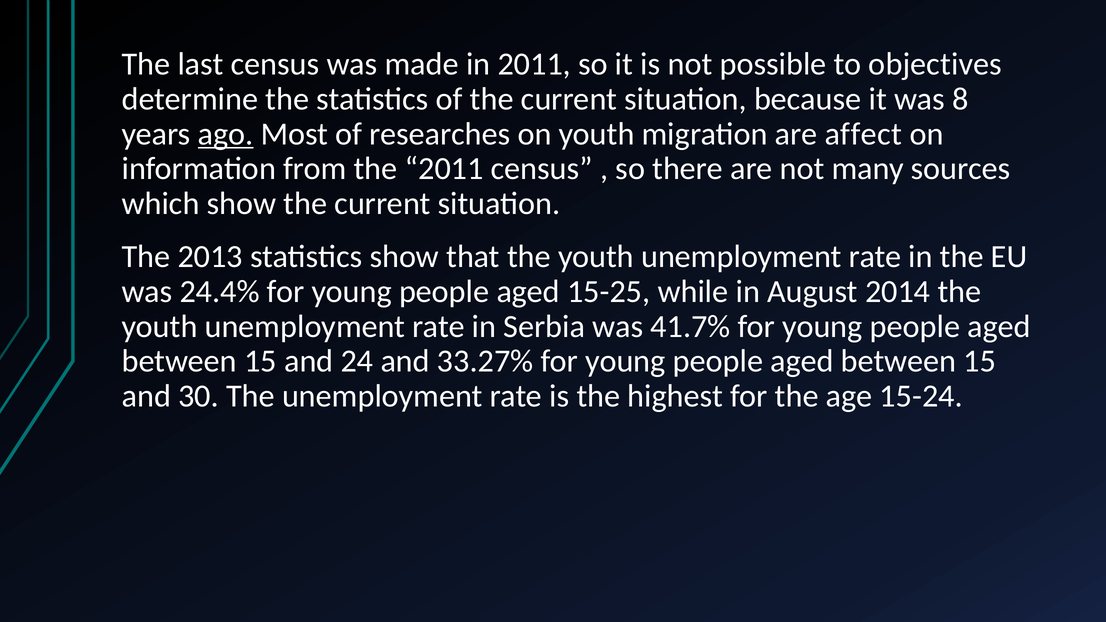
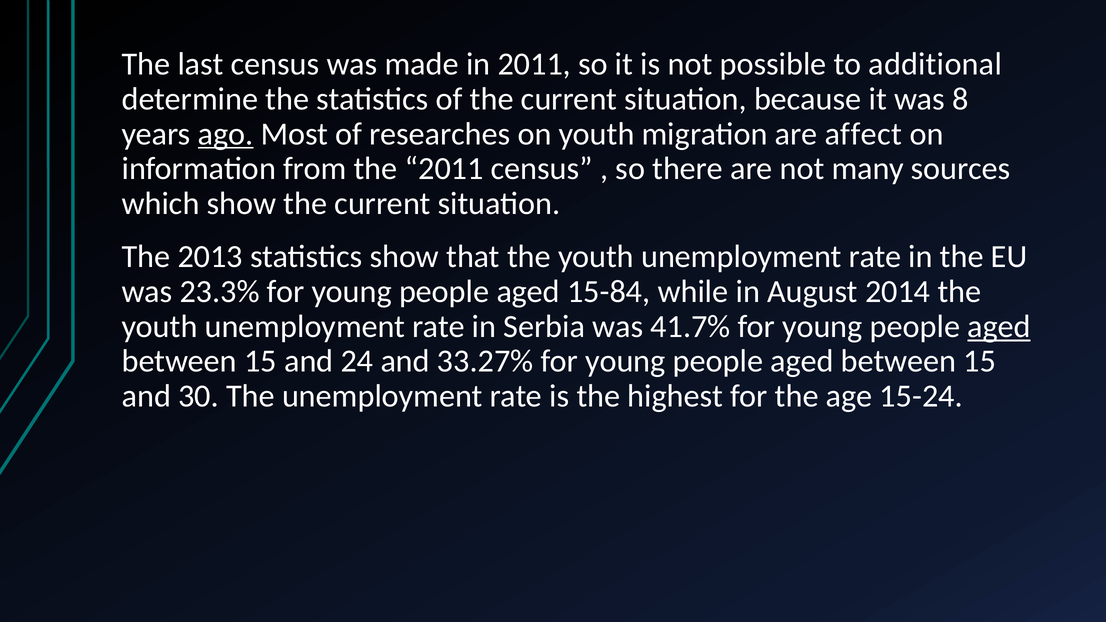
objectives: objectives -> additional (935, 64)
24.4%: 24.4% -> 23.3% (220, 292)
15-25: 15-25 -> 15-84 (609, 292)
aged underline: none -> present (999, 327)
